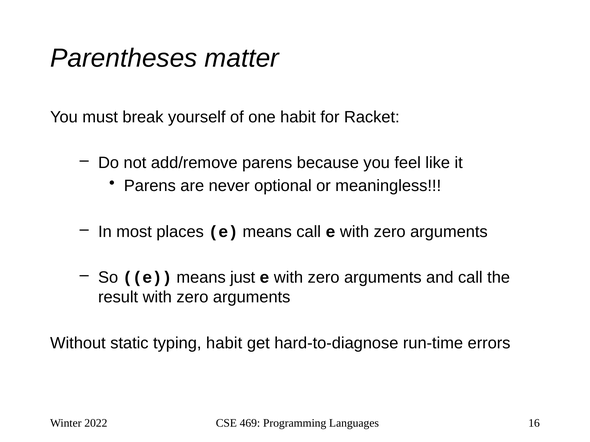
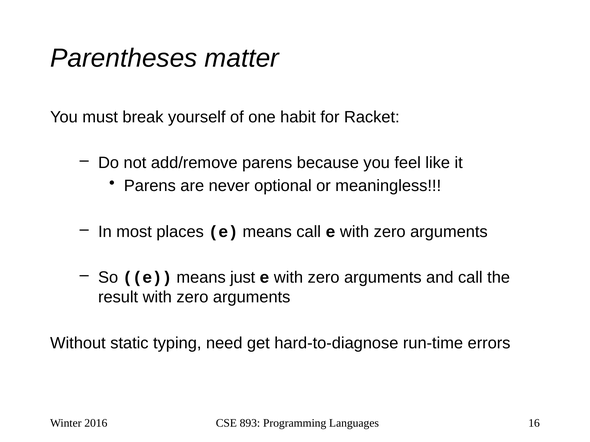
typing habit: habit -> need (224, 343)
2022: 2022 -> 2016 (96, 424)
469: 469 -> 893 (250, 424)
